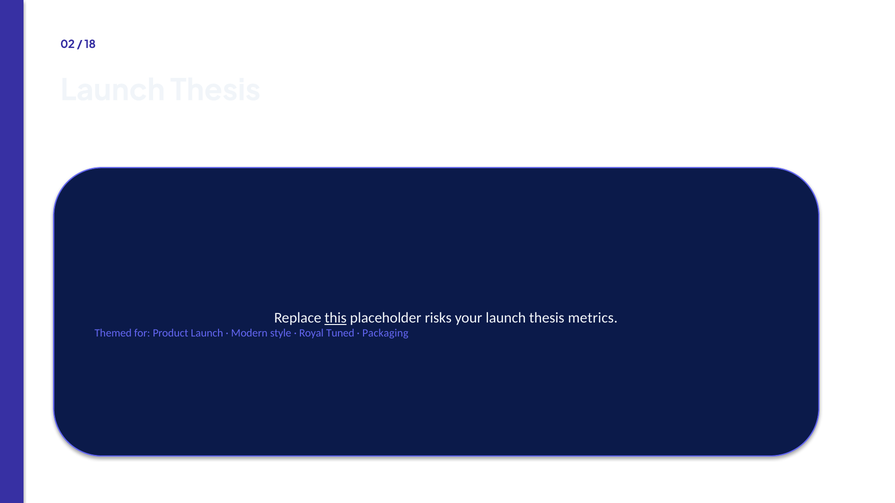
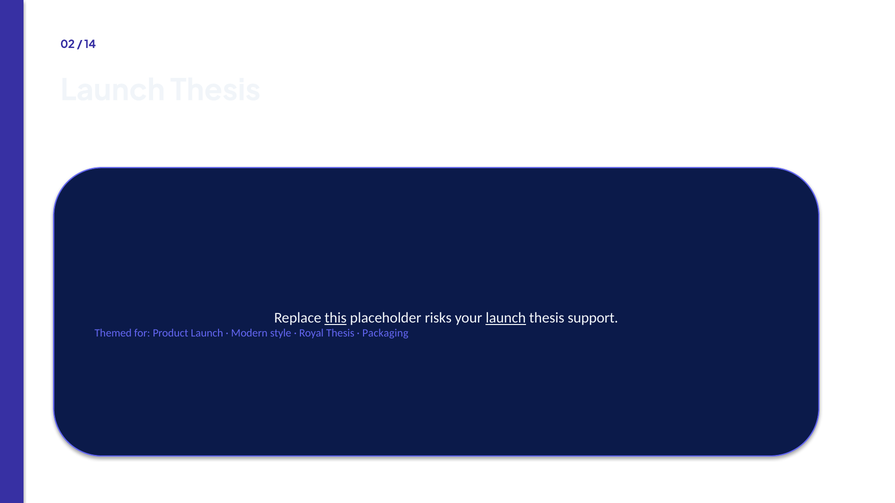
18: 18 -> 14 (90, 44)
launch underline: none -> present (506, 318)
metrics: metrics -> support (593, 318)
Royal Tuned: Tuned -> Thesis (340, 334)
